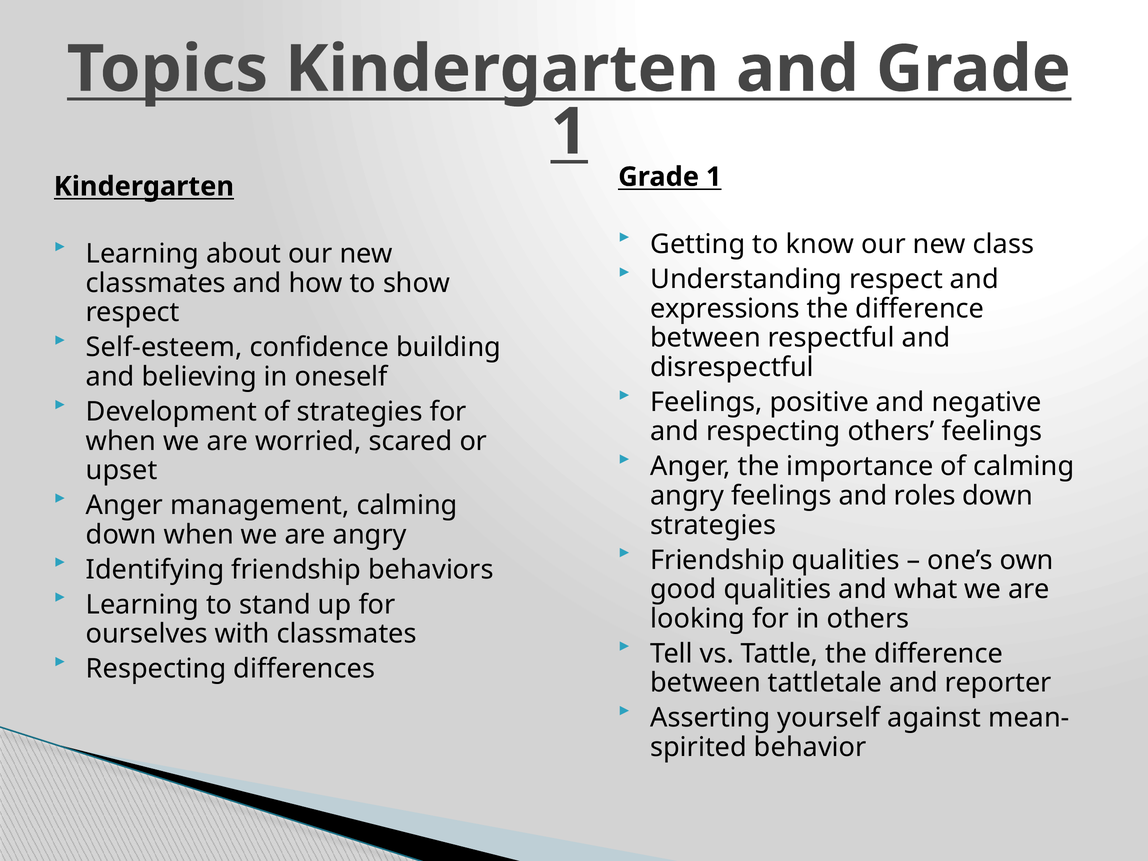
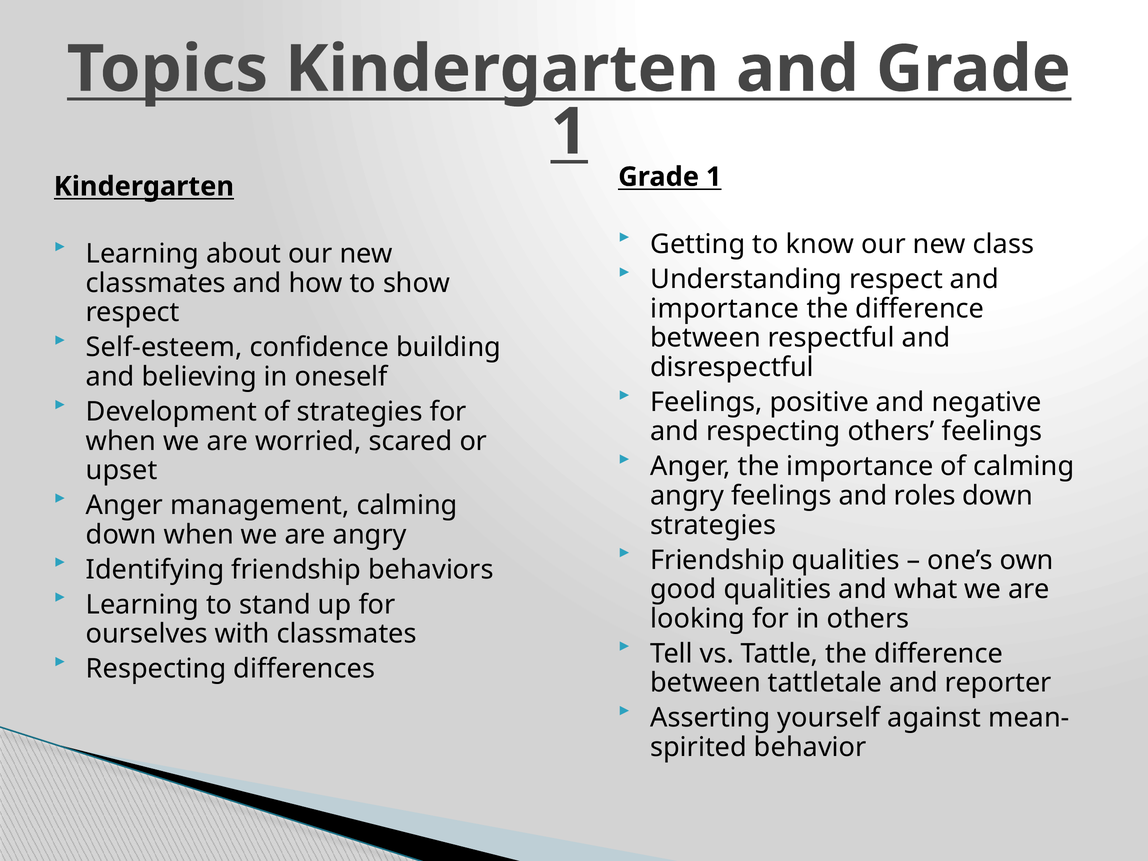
expressions: expressions -> importance (725, 309)
